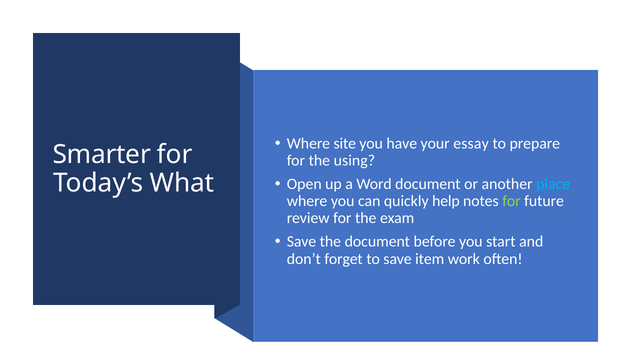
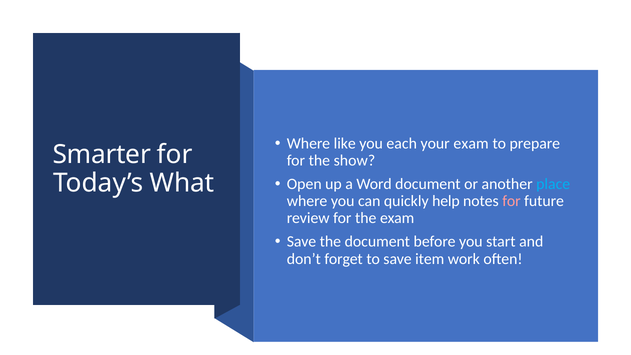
site: site -> like (345, 143)
have: have -> each (402, 143)
your essay: essay -> exam (471, 143)
using: using -> show (354, 160)
for colour: light green -> pink (511, 201)
